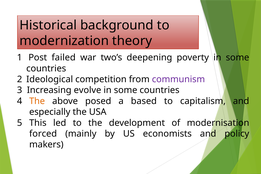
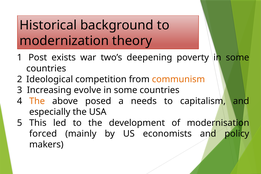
failed: failed -> exists (64, 58)
communism colour: purple -> orange (178, 79)
based: based -> needs (144, 101)
